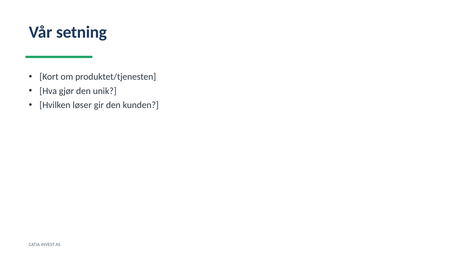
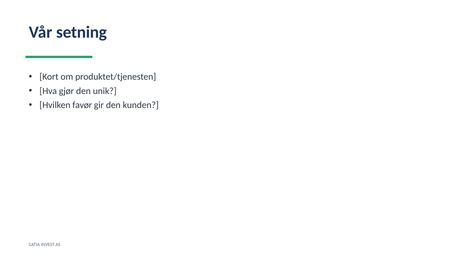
løser: løser -> favør (82, 105)
